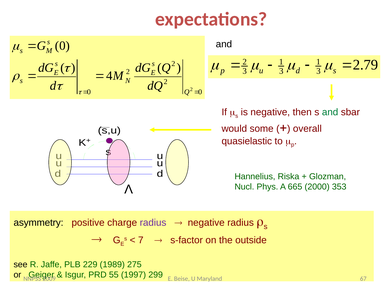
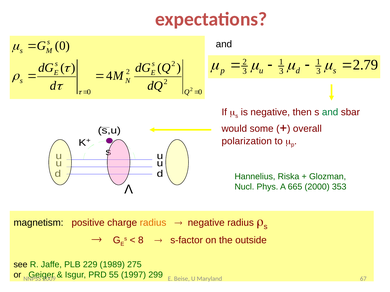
quasielastic: quasielastic -> polarization (247, 141)
asymmetry: asymmetry -> magnetism (39, 223)
radius colour: purple -> orange (153, 223)
7: 7 -> 8 (141, 241)
